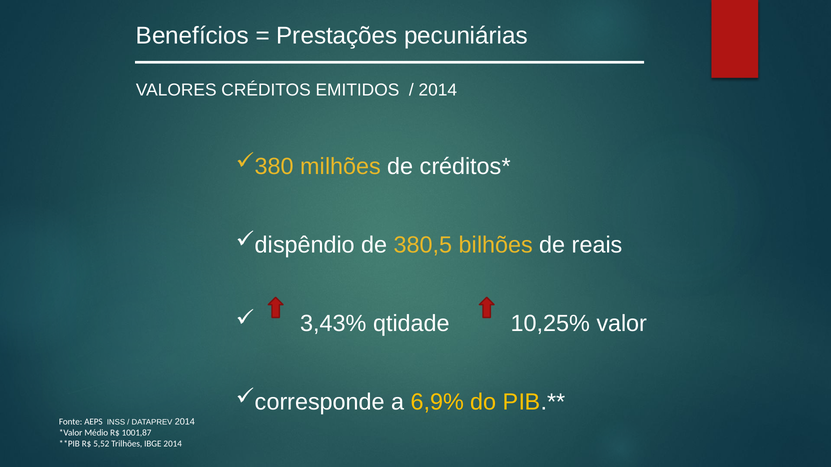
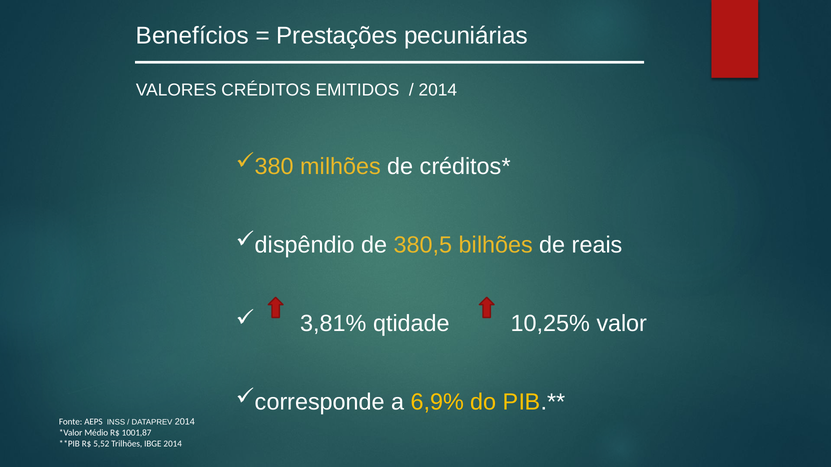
3,43%: 3,43% -> 3,81% (333, 324)
